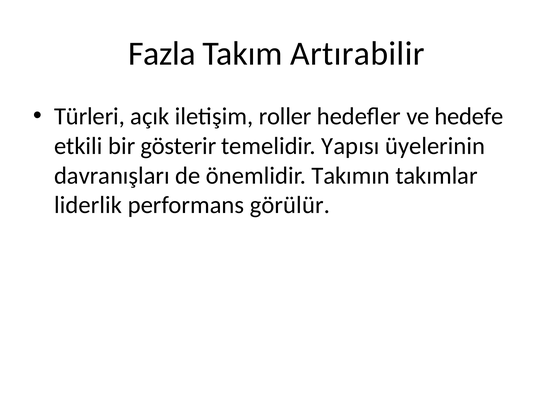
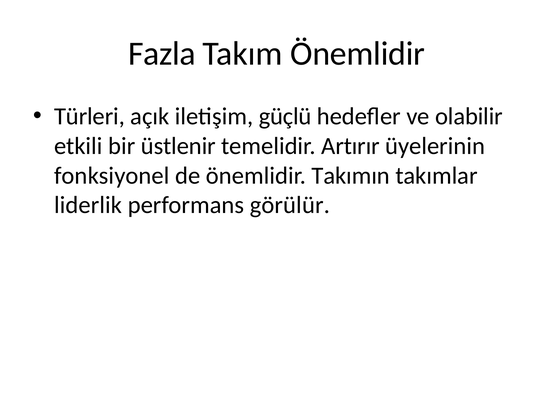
Takım Artırabilir: Artırabilir -> Önemlidir (358, 54)
roller: roller -> güçlü (285, 116)
hedefe: hedefe -> olabilir (469, 116)
gösterir: gösterir -> üstlenir (178, 146)
Yapısı: Yapısı -> Artırır (351, 146)
davranışları: davranışları -> fonksiyonel (112, 175)
